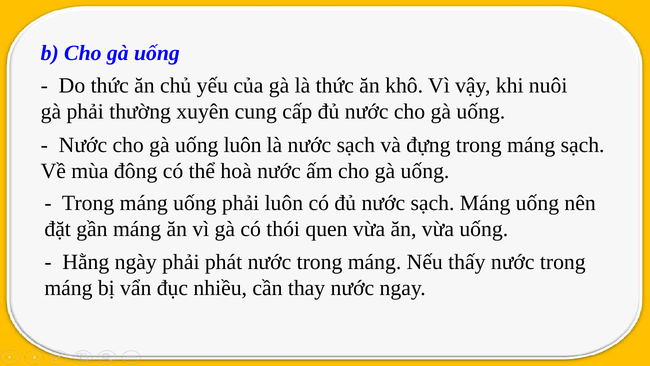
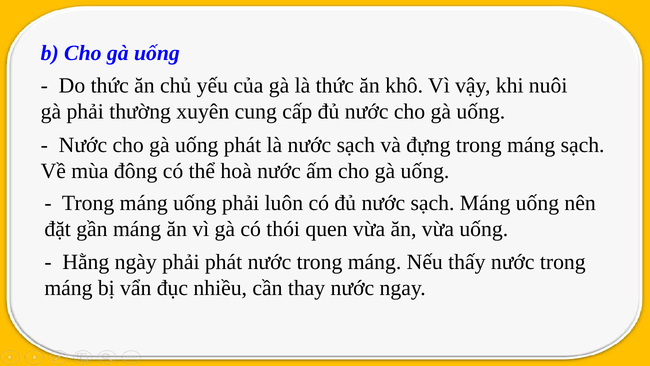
uống luôn: luôn -> phát (242, 145)
